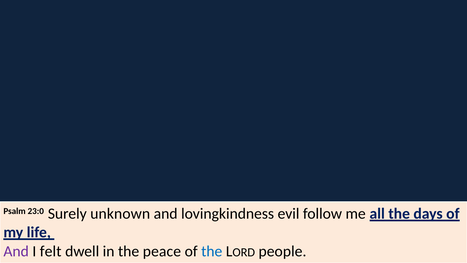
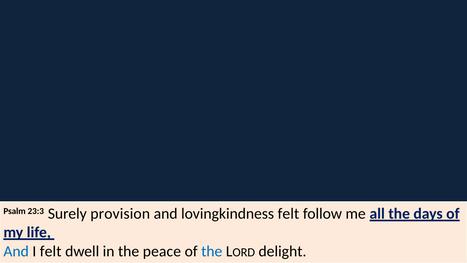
23:0: 23:0 -> 23:3 (36, 211)
unknown: unknown -> provision (120, 214)
lovingkindness evil: evil -> felt (288, 214)
And colour: purple -> blue (16, 251)
people: people -> delight (283, 251)
